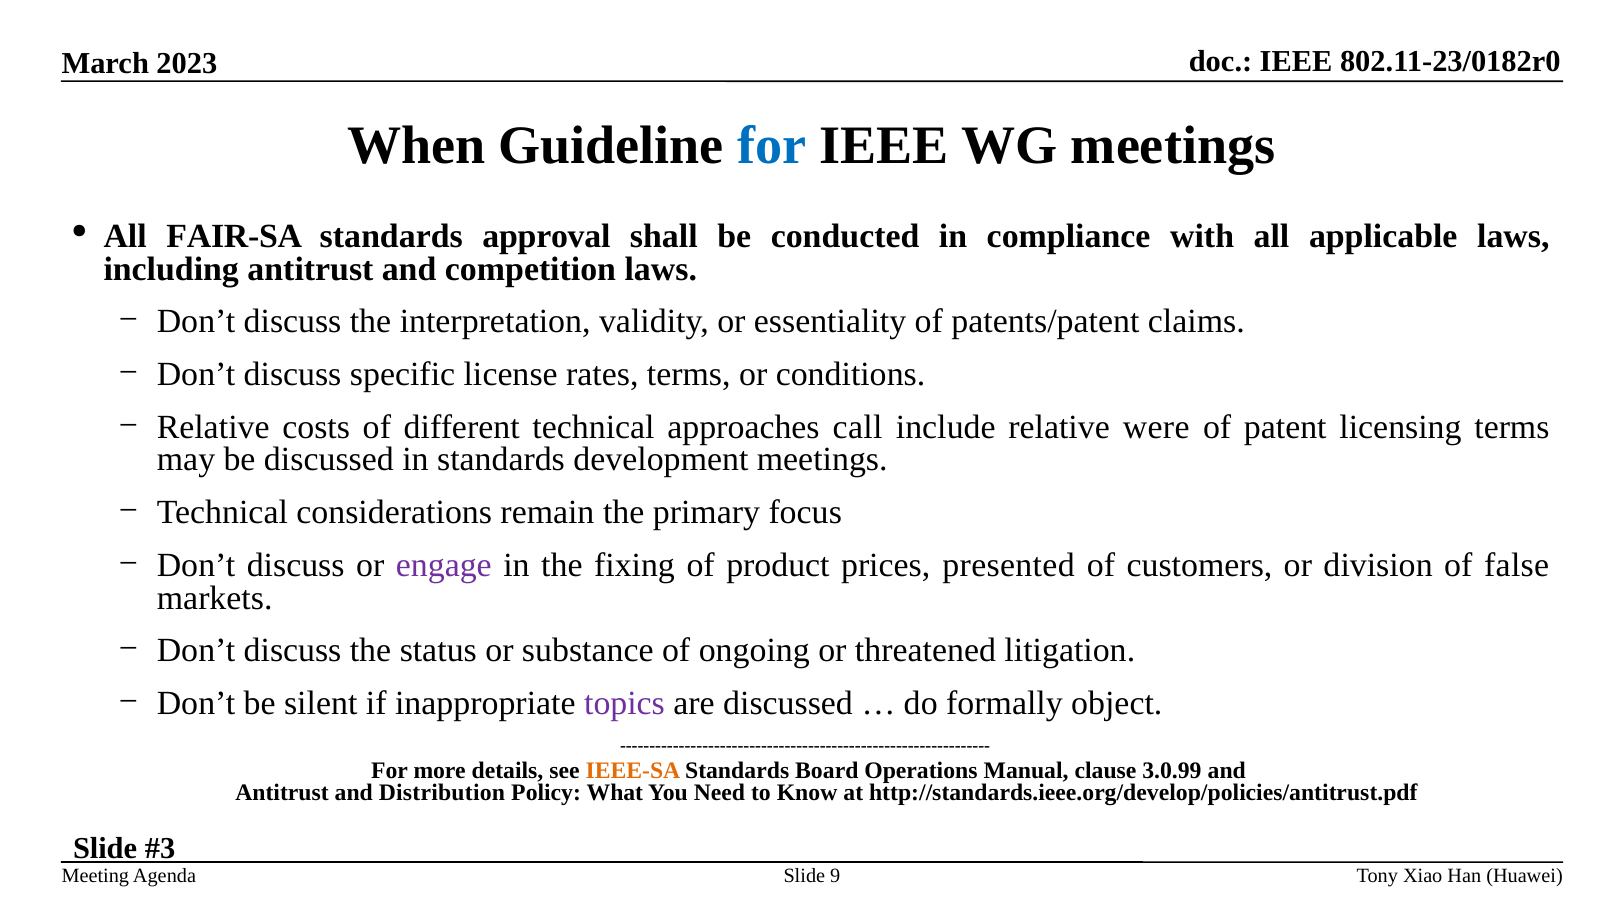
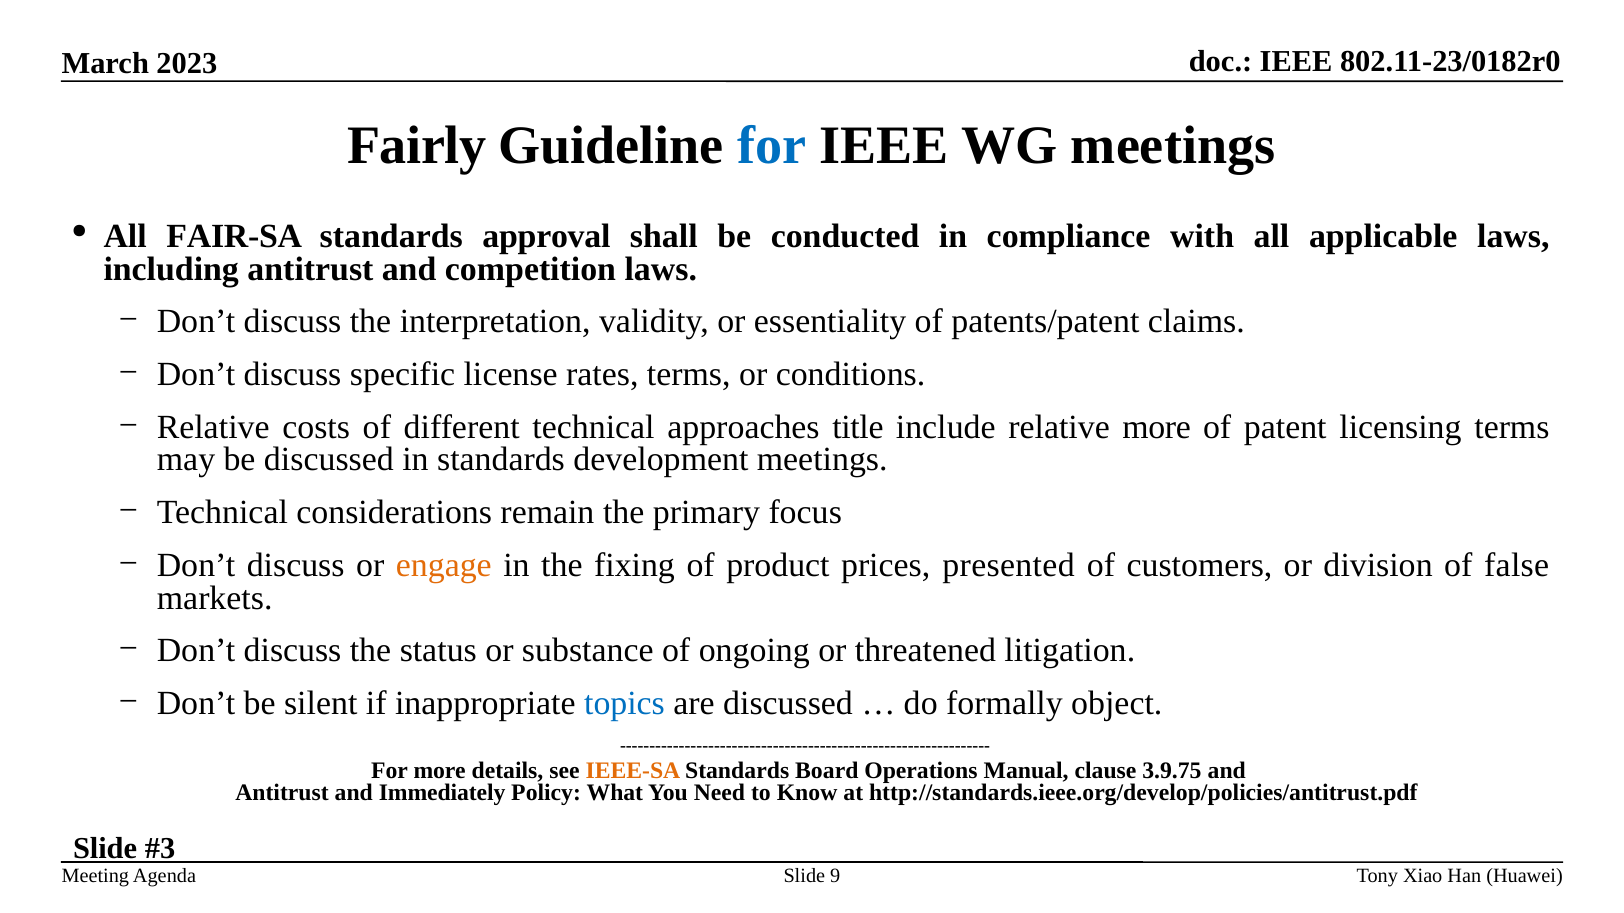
When: When -> Fairly (417, 146)
call: call -> title (858, 428)
relative were: were -> more (1157, 428)
engage colour: purple -> orange (444, 566)
topics colour: purple -> blue (624, 704)
3.0.99: 3.0.99 -> 3.9.75 (1172, 771)
Distribution: Distribution -> Immediately (442, 793)
